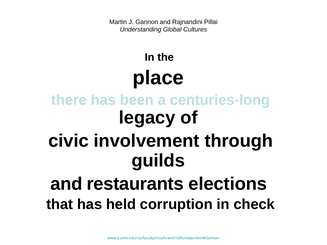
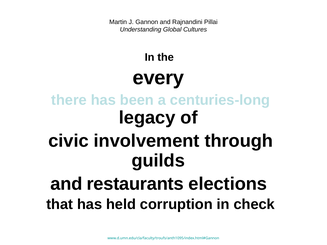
place: place -> every (158, 78)
